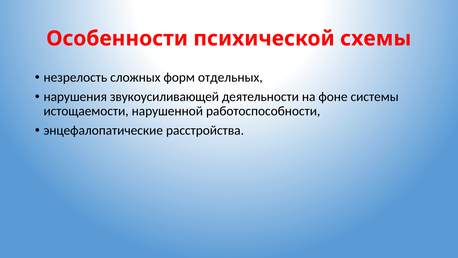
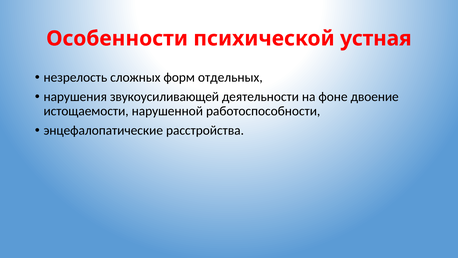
схемы: схемы -> устная (376, 38)
системы: системы -> двоение (375, 97)
